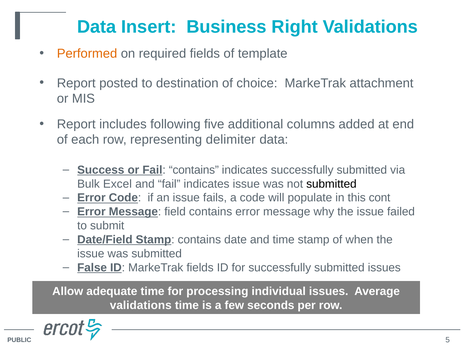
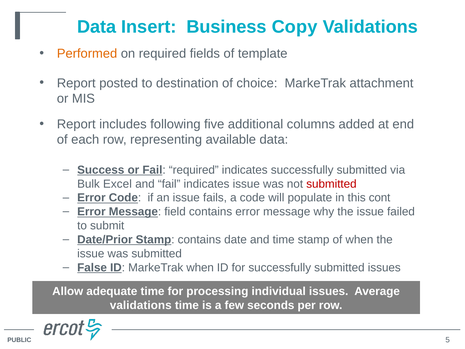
Right: Right -> Copy (295, 27)
delimiter: delimiter -> available (231, 140)
Fail contains: contains -> required (194, 170)
submitted colour: black -> red (331, 184)
Date/Field: Date/Field -> Date/Prior (105, 240)
MarkeTrak fields: fields -> when (200, 267)
